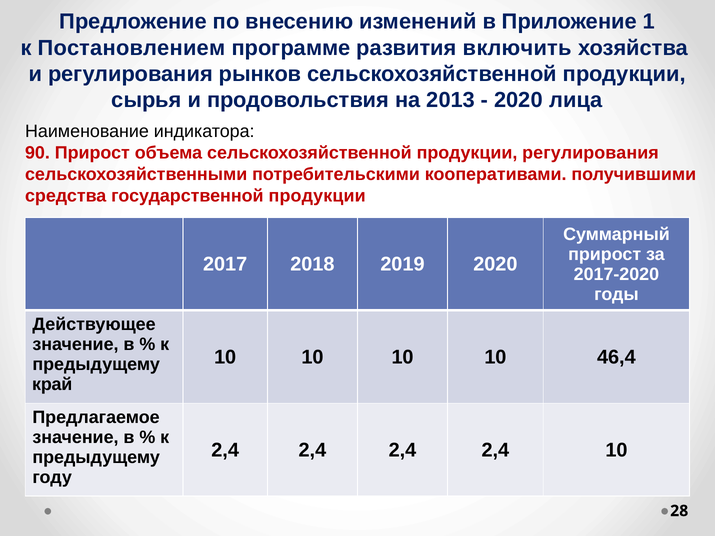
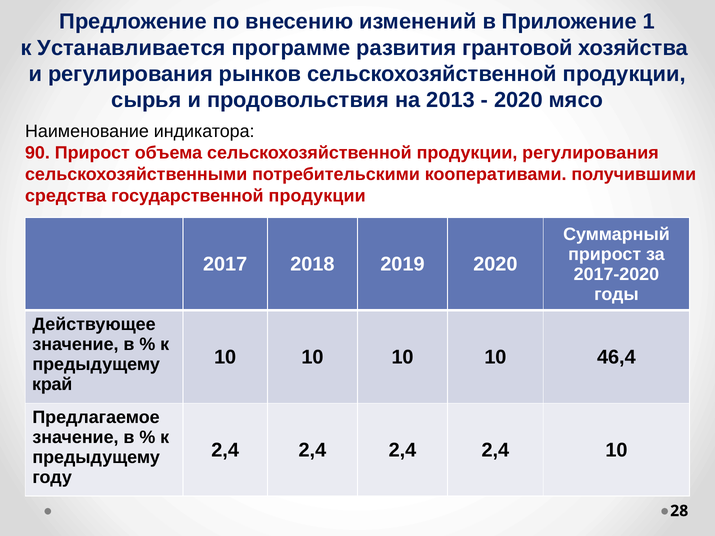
Постановлением: Постановлением -> Устанавливается (132, 48)
включить: включить -> грантовой (517, 48)
лица: лица -> мясо (576, 100)
